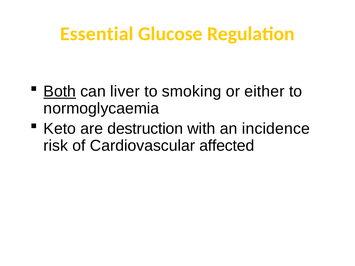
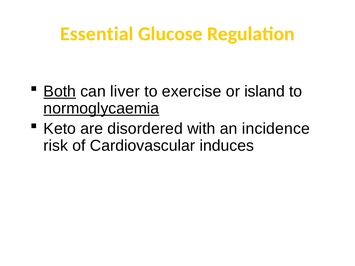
smoking: smoking -> exercise (192, 91)
either: either -> island (265, 91)
normoglycaemia underline: none -> present (101, 109)
destruction: destruction -> disordered (145, 129)
affected: affected -> induces (227, 146)
